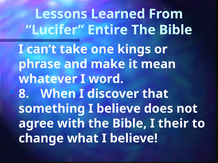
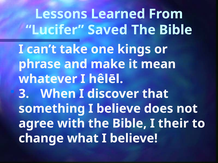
Entire: Entire -> Saved (108, 30)
word: word -> hêlēl (106, 79)
8: 8 -> 3 (24, 94)
